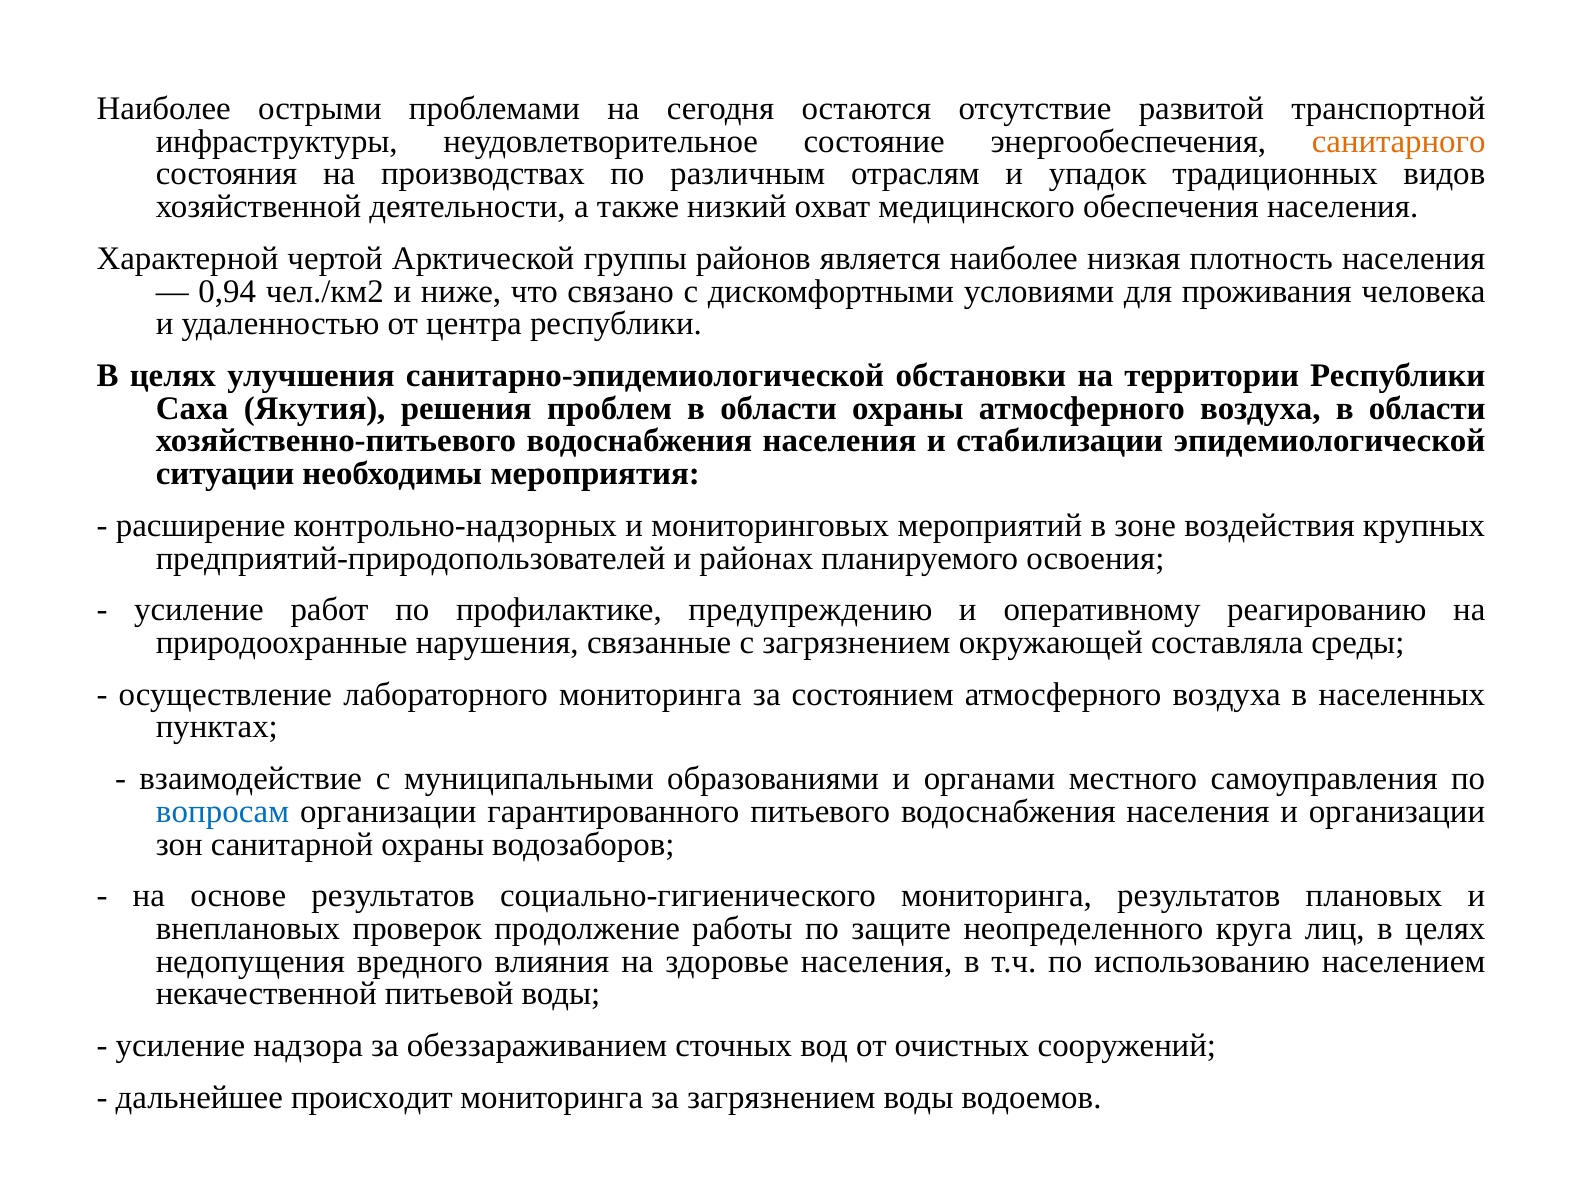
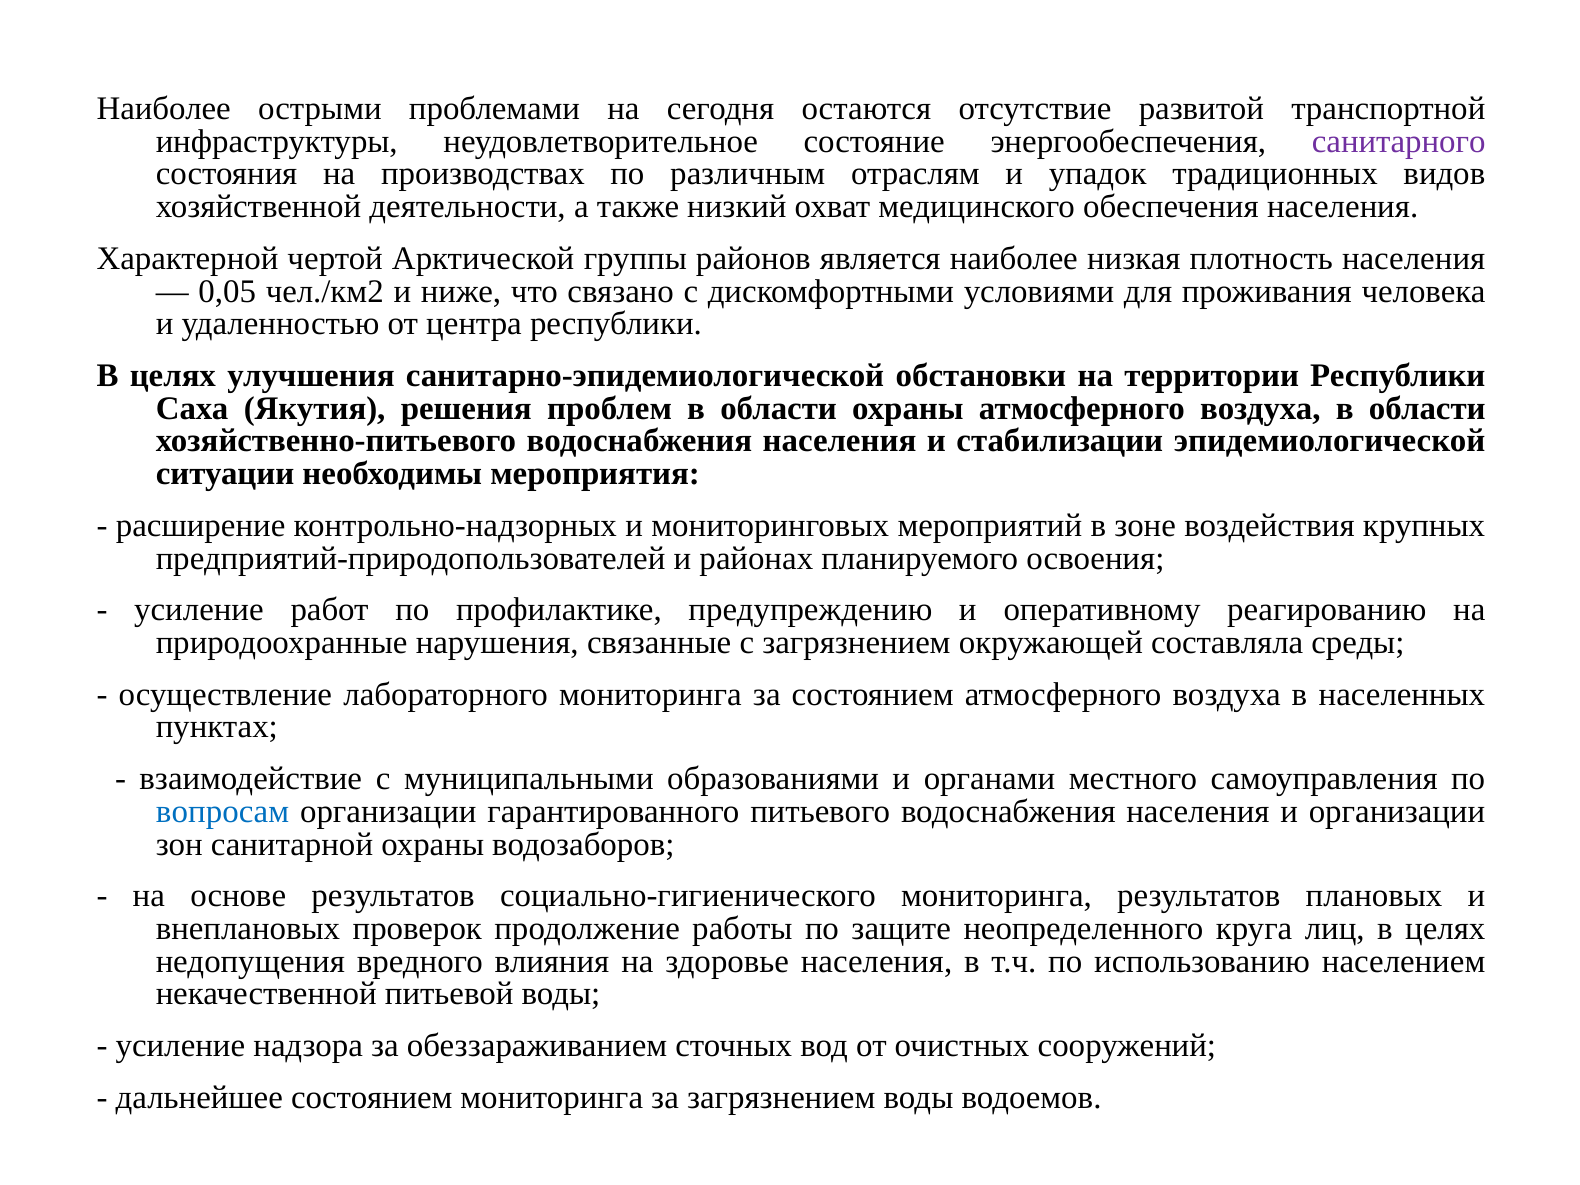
санитарного colour: orange -> purple (1399, 141)
0,94: 0,94 -> 0,05 (227, 291)
дальнейшее происходит: происходит -> состоянием (372, 1097)
